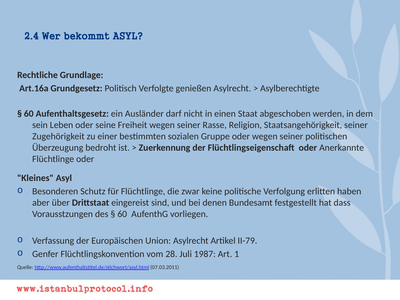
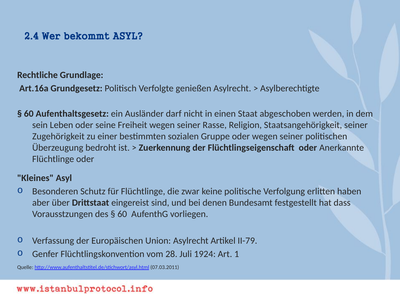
1987: 1987 -> 1924 (205, 254)
